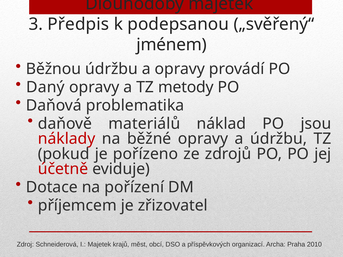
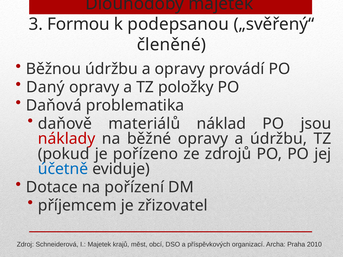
Předpis: Předpis -> Formou (78, 24)
jménem: jménem -> členěné (171, 45)
metody: metody -> položky (186, 87)
účetně colour: red -> blue (63, 169)
